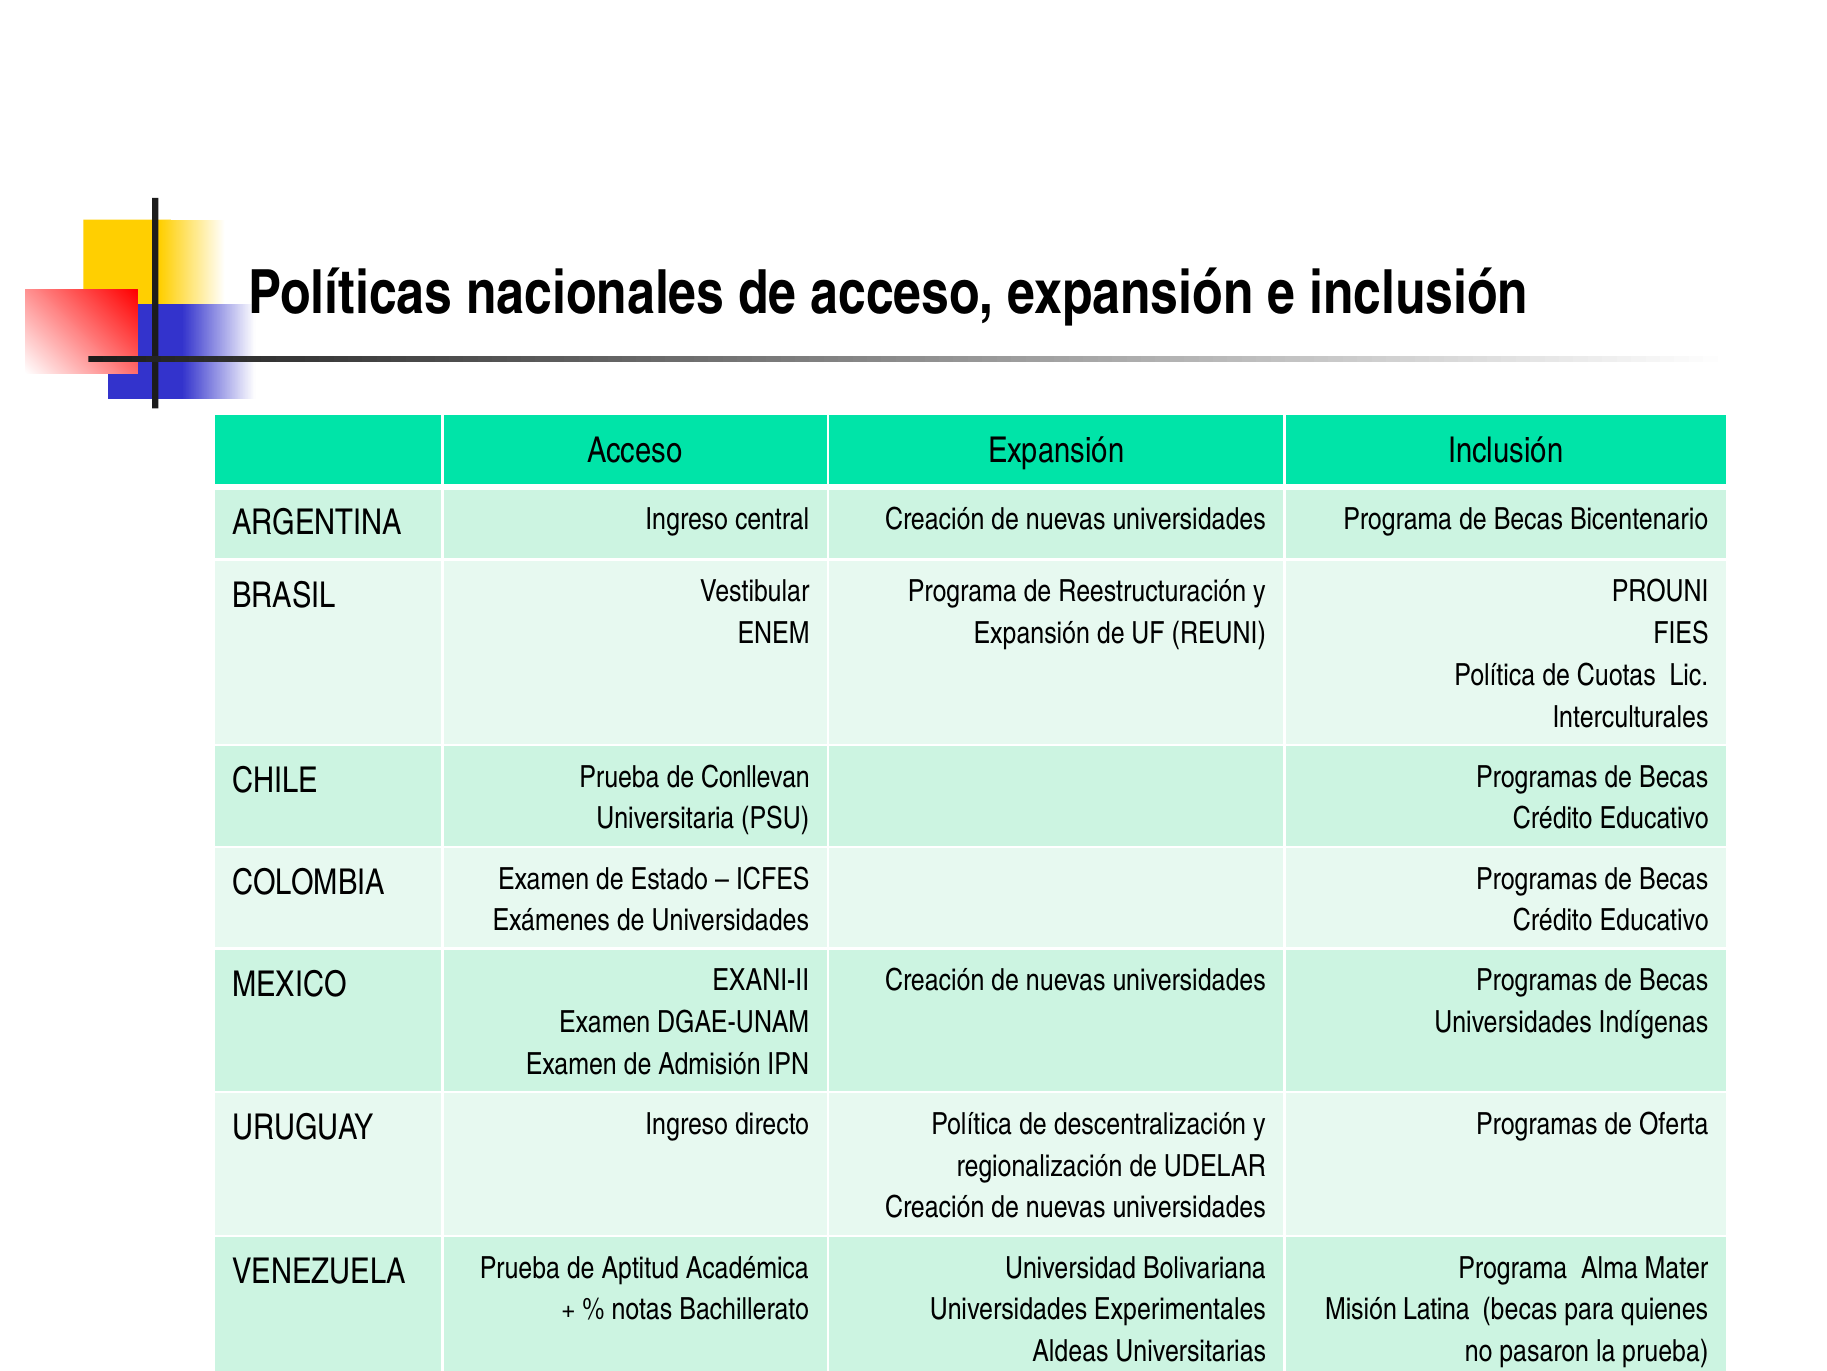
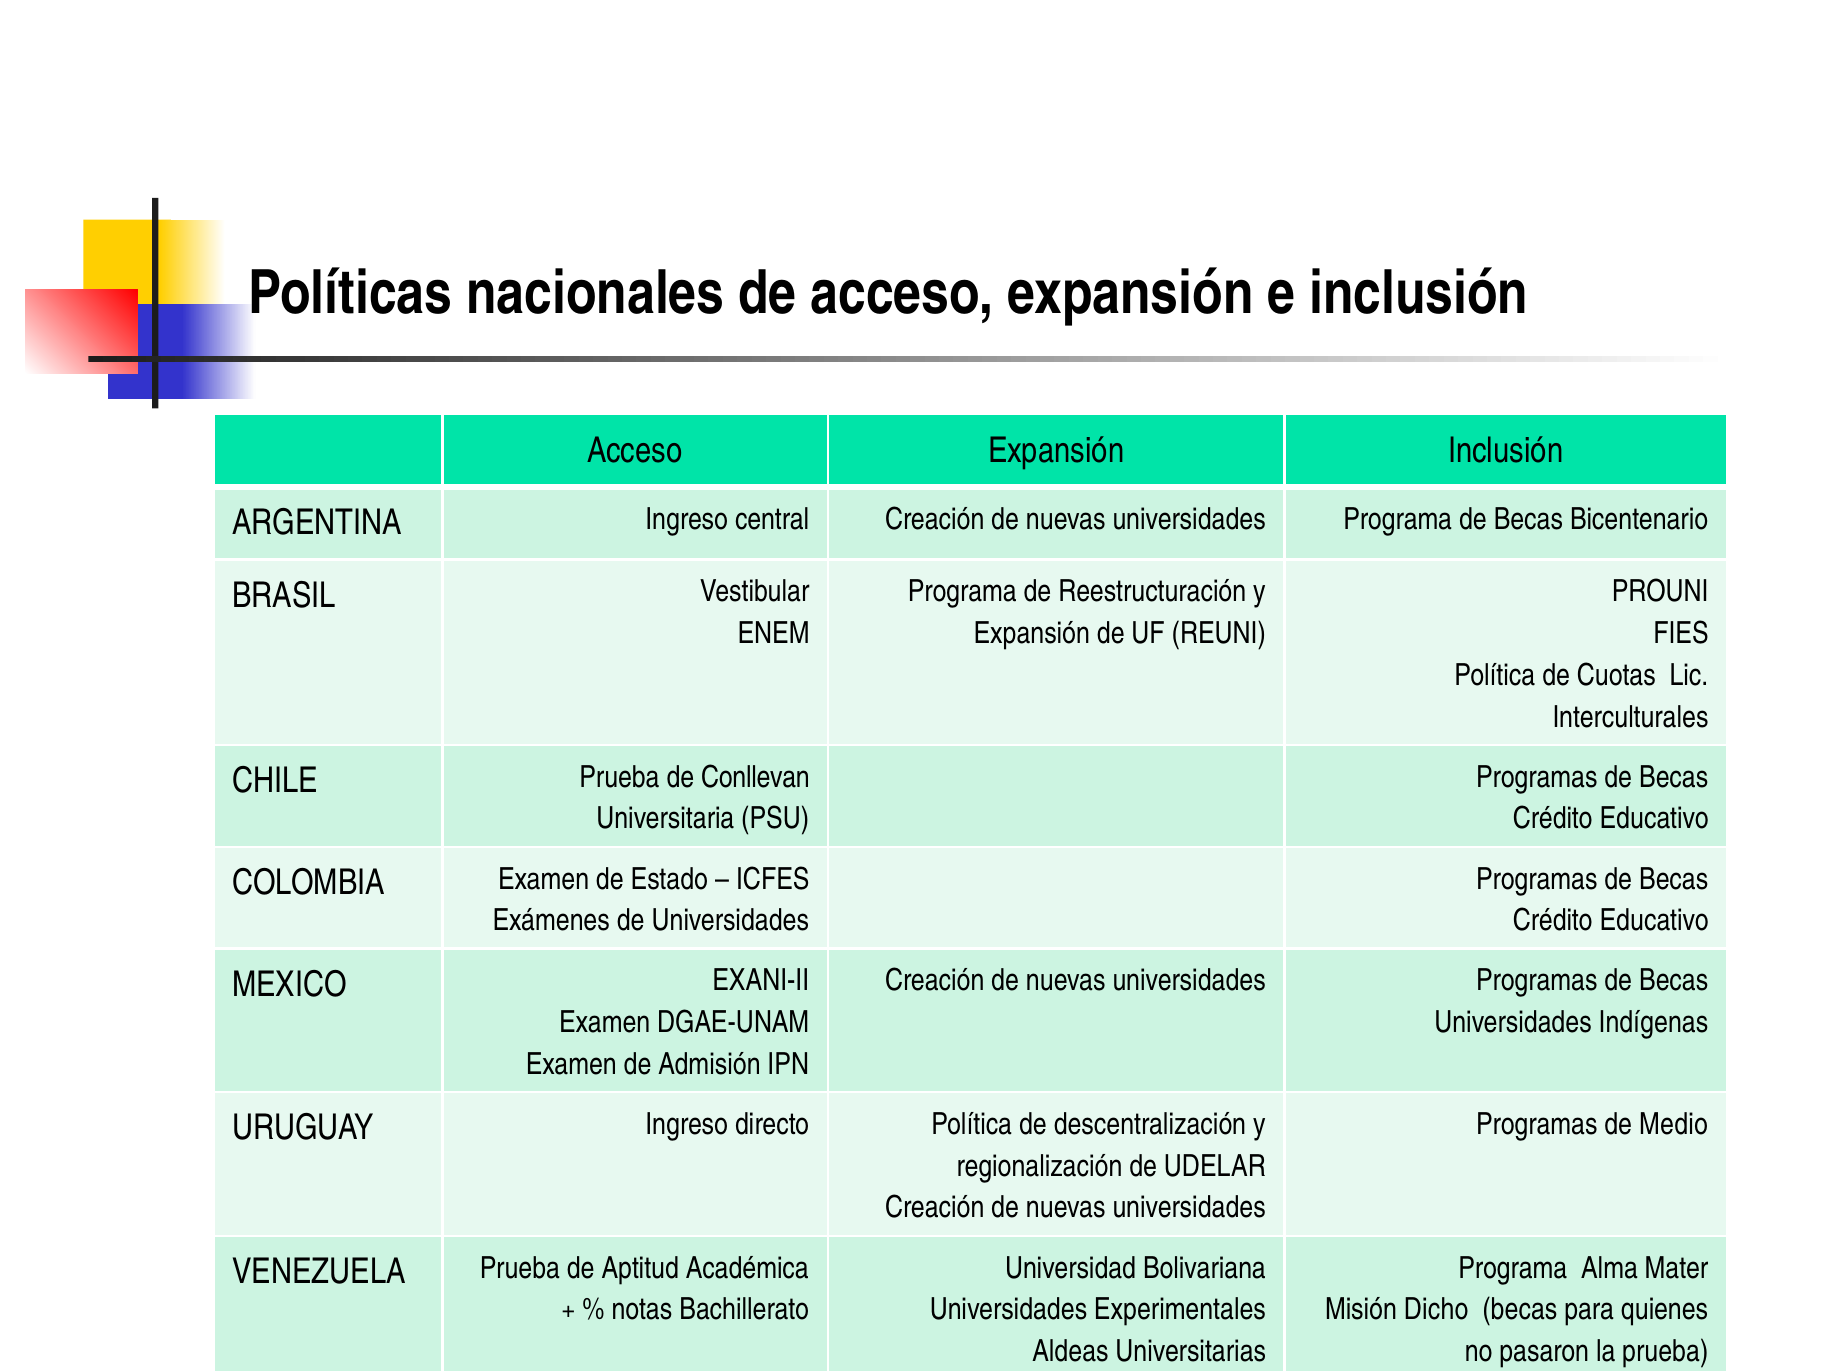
Oferta: Oferta -> Medio (1674, 1124)
Latina: Latina -> Dicho (1436, 1309)
